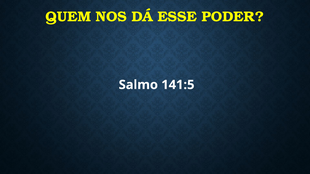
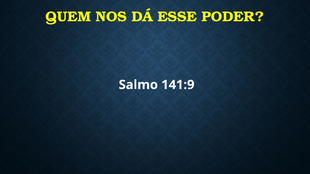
141:5: 141:5 -> 141:9 (178, 85)
